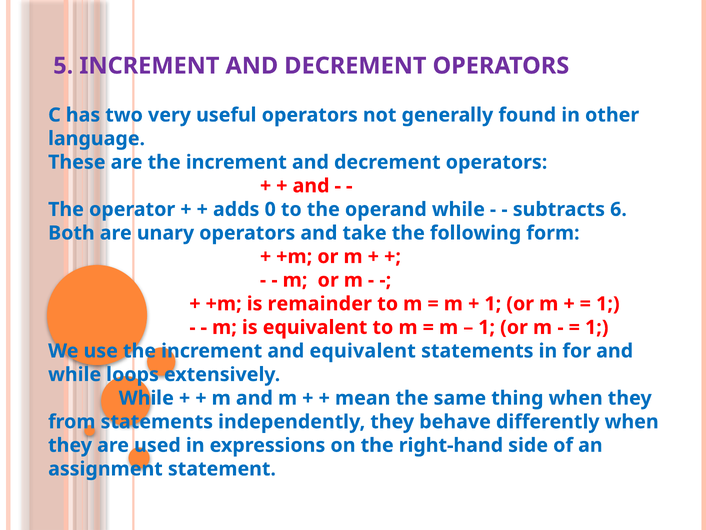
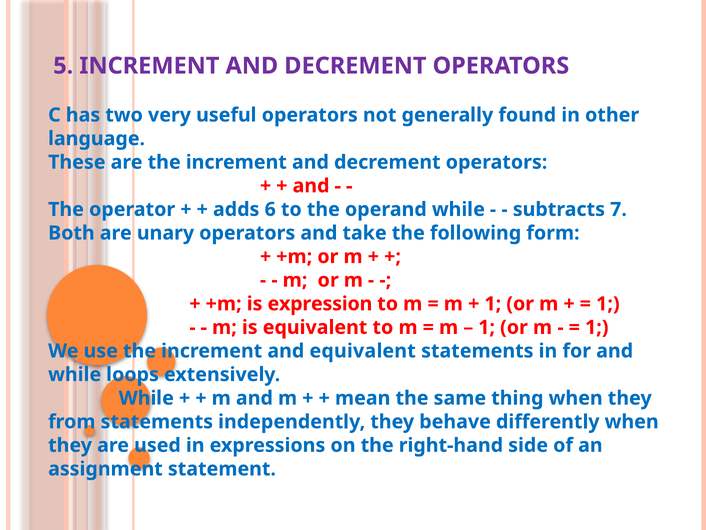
0: 0 -> 6 (270, 209)
6: 6 -> 7 (618, 209)
remainder: remainder -> expression (320, 304)
